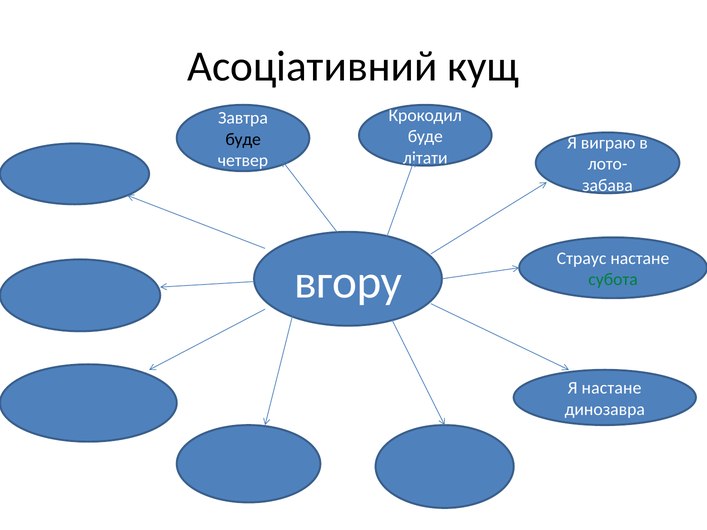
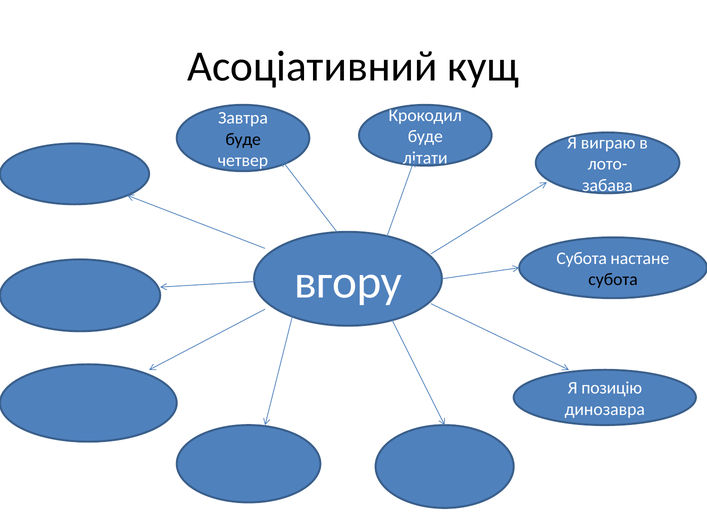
Страус: Страус -> Субота (582, 259)
субота colour: green -> black (613, 280)
Я настане: настане -> позицію (612, 388)
